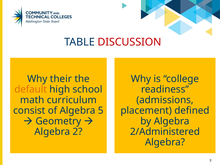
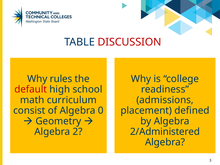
their: their -> rules (61, 79)
default colour: orange -> red (31, 89)
5: 5 -> 0 (101, 111)
